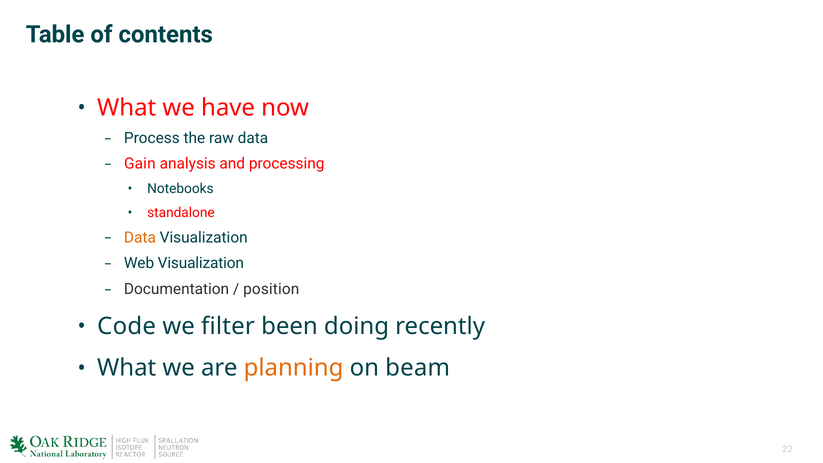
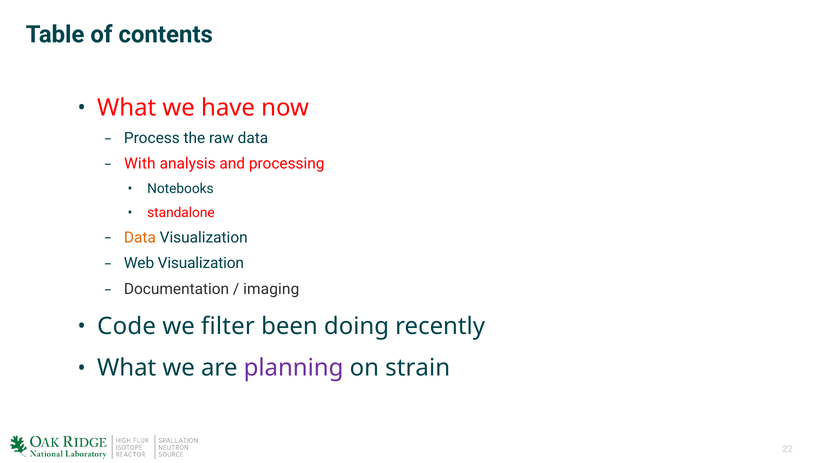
Gain: Gain -> With (140, 164)
position: position -> imaging (271, 289)
planning colour: orange -> purple (294, 368)
beam: beam -> strain (418, 368)
